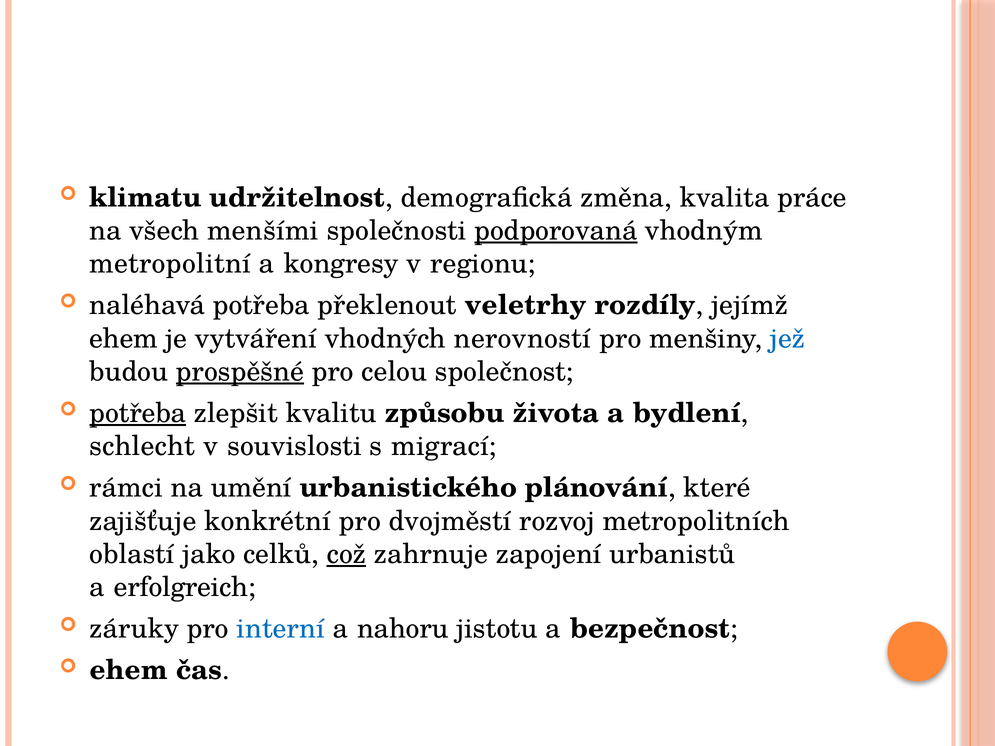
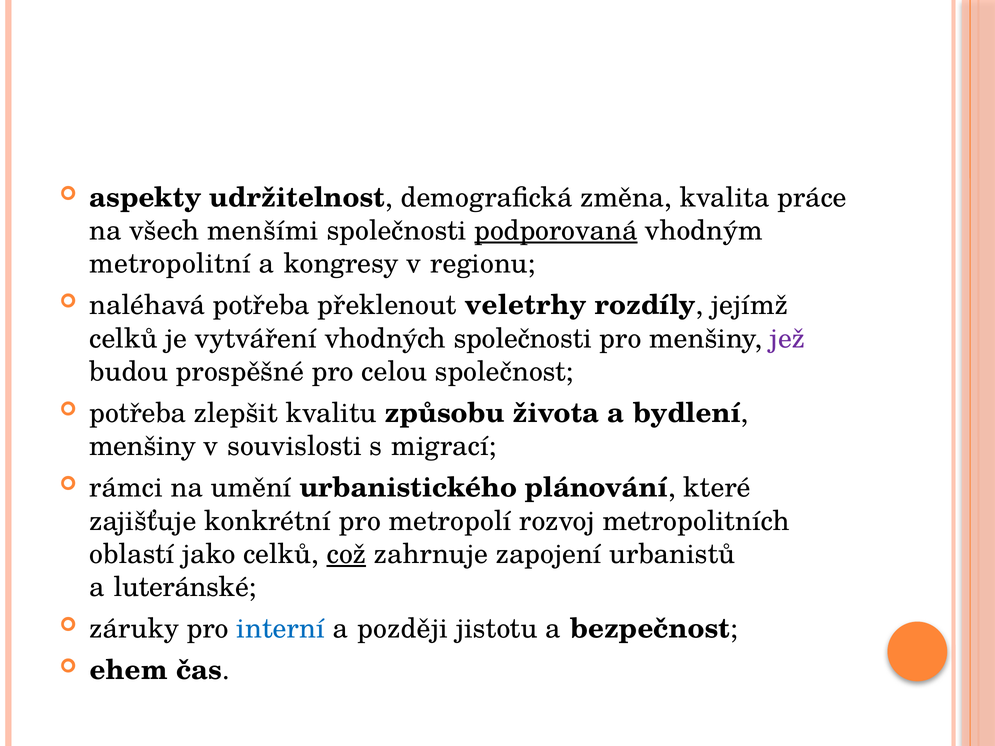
klimatu: klimatu -> aspekty (145, 198)
ehem: ehem -> celků (123, 339)
vhodných nerovností: nerovností -> společnosti (523, 339)
jež colour: blue -> purple (788, 339)
prospěšné underline: present -> none (240, 372)
potřeba underline: present -> none (138, 413)
schlecht: schlecht -> menšiny (143, 446)
dvojměstí: dvojměstí -> metropolí (450, 521)
erfolgreich: erfolgreich -> luteránské (185, 587)
nahoru: nahoru -> později (403, 629)
